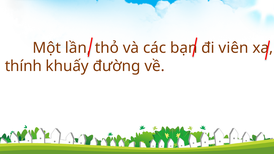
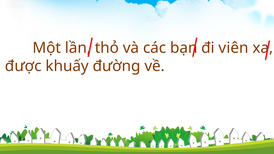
thính: thính -> được (23, 66)
